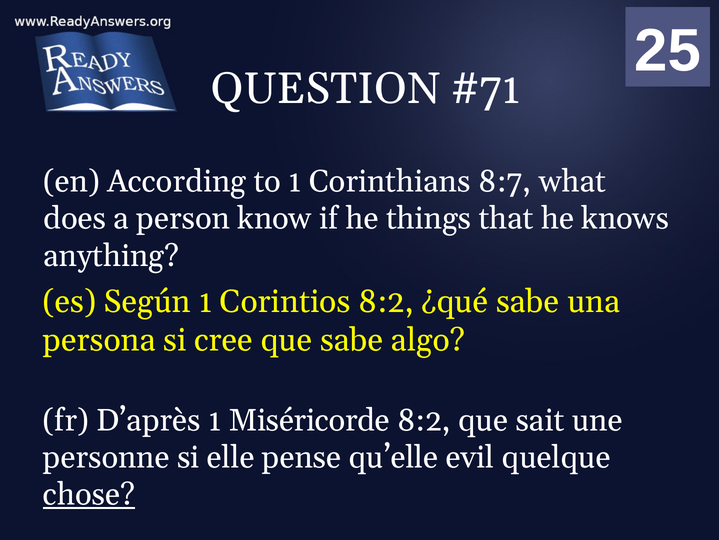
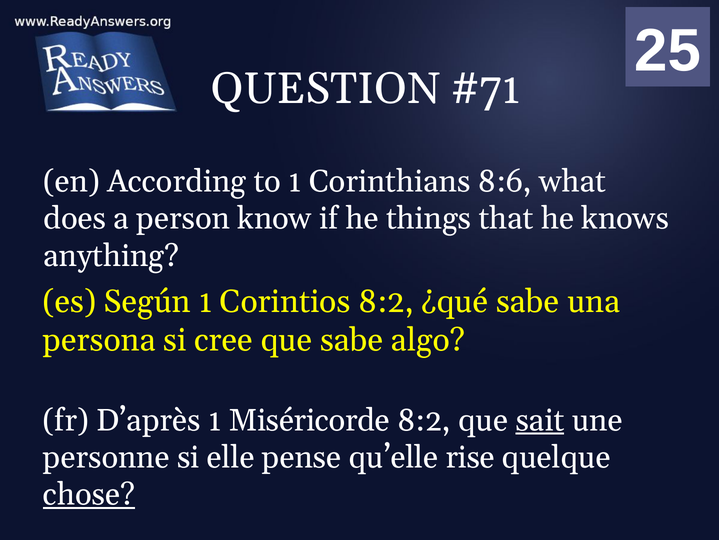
8:7: 8:7 -> 8:6 (505, 181)
sait underline: none -> present (540, 420)
evil: evil -> rise (470, 457)
